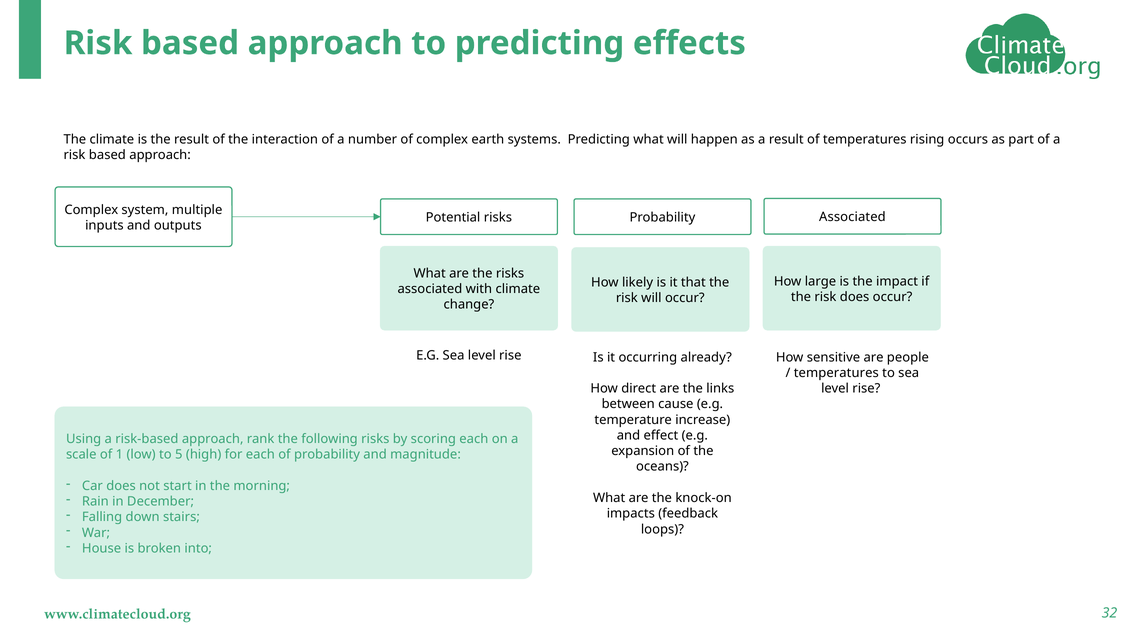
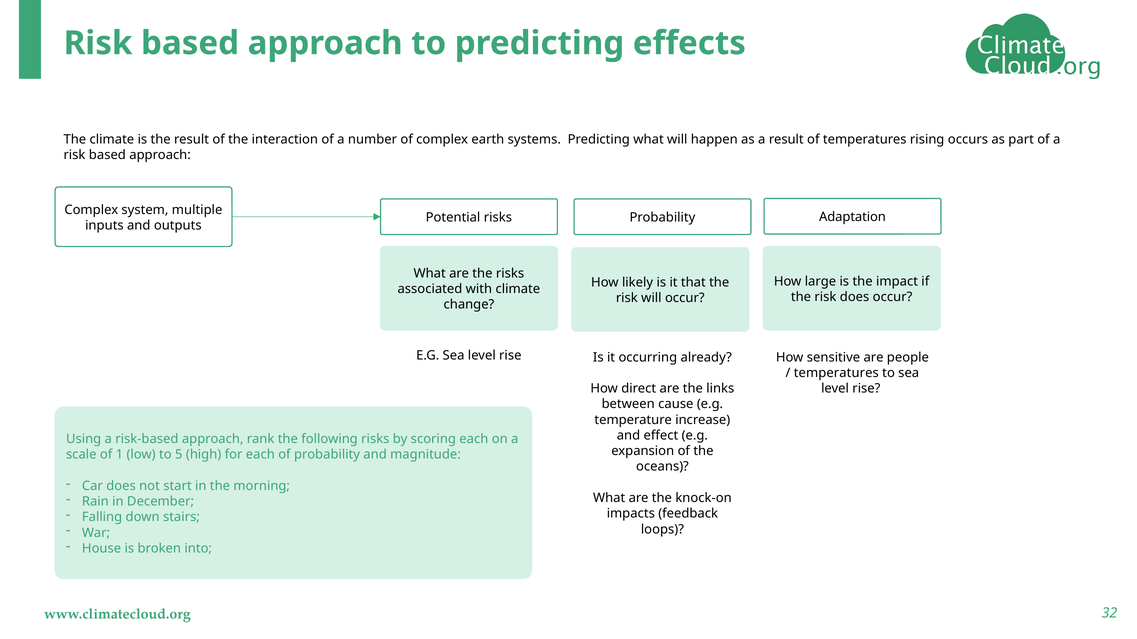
Probability Associated: Associated -> Adaptation (853, 217)
